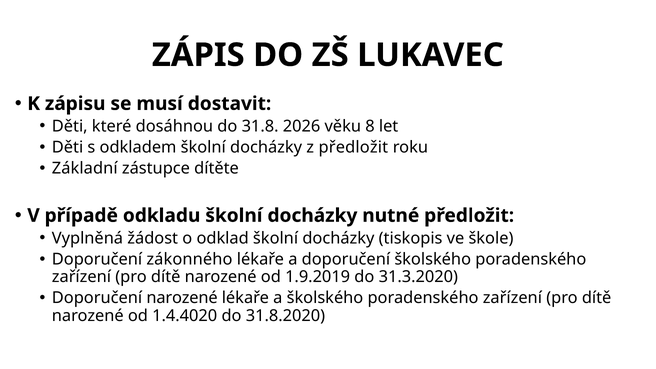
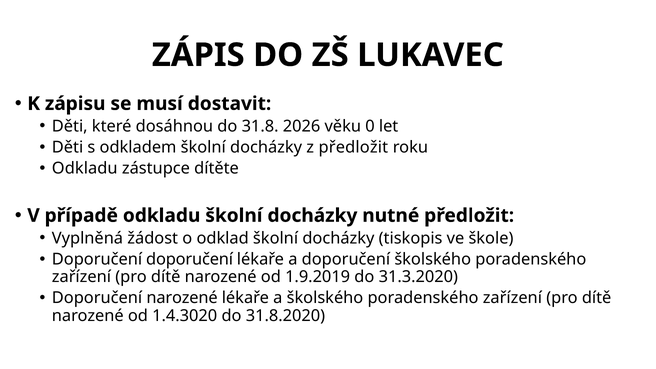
8: 8 -> 0 (370, 126)
Základní: Základní -> Odkladu (85, 168)
Doporučení zákonného: zákonného -> doporučení (190, 259)
1.4.4020: 1.4.4020 -> 1.4.3020 (185, 316)
